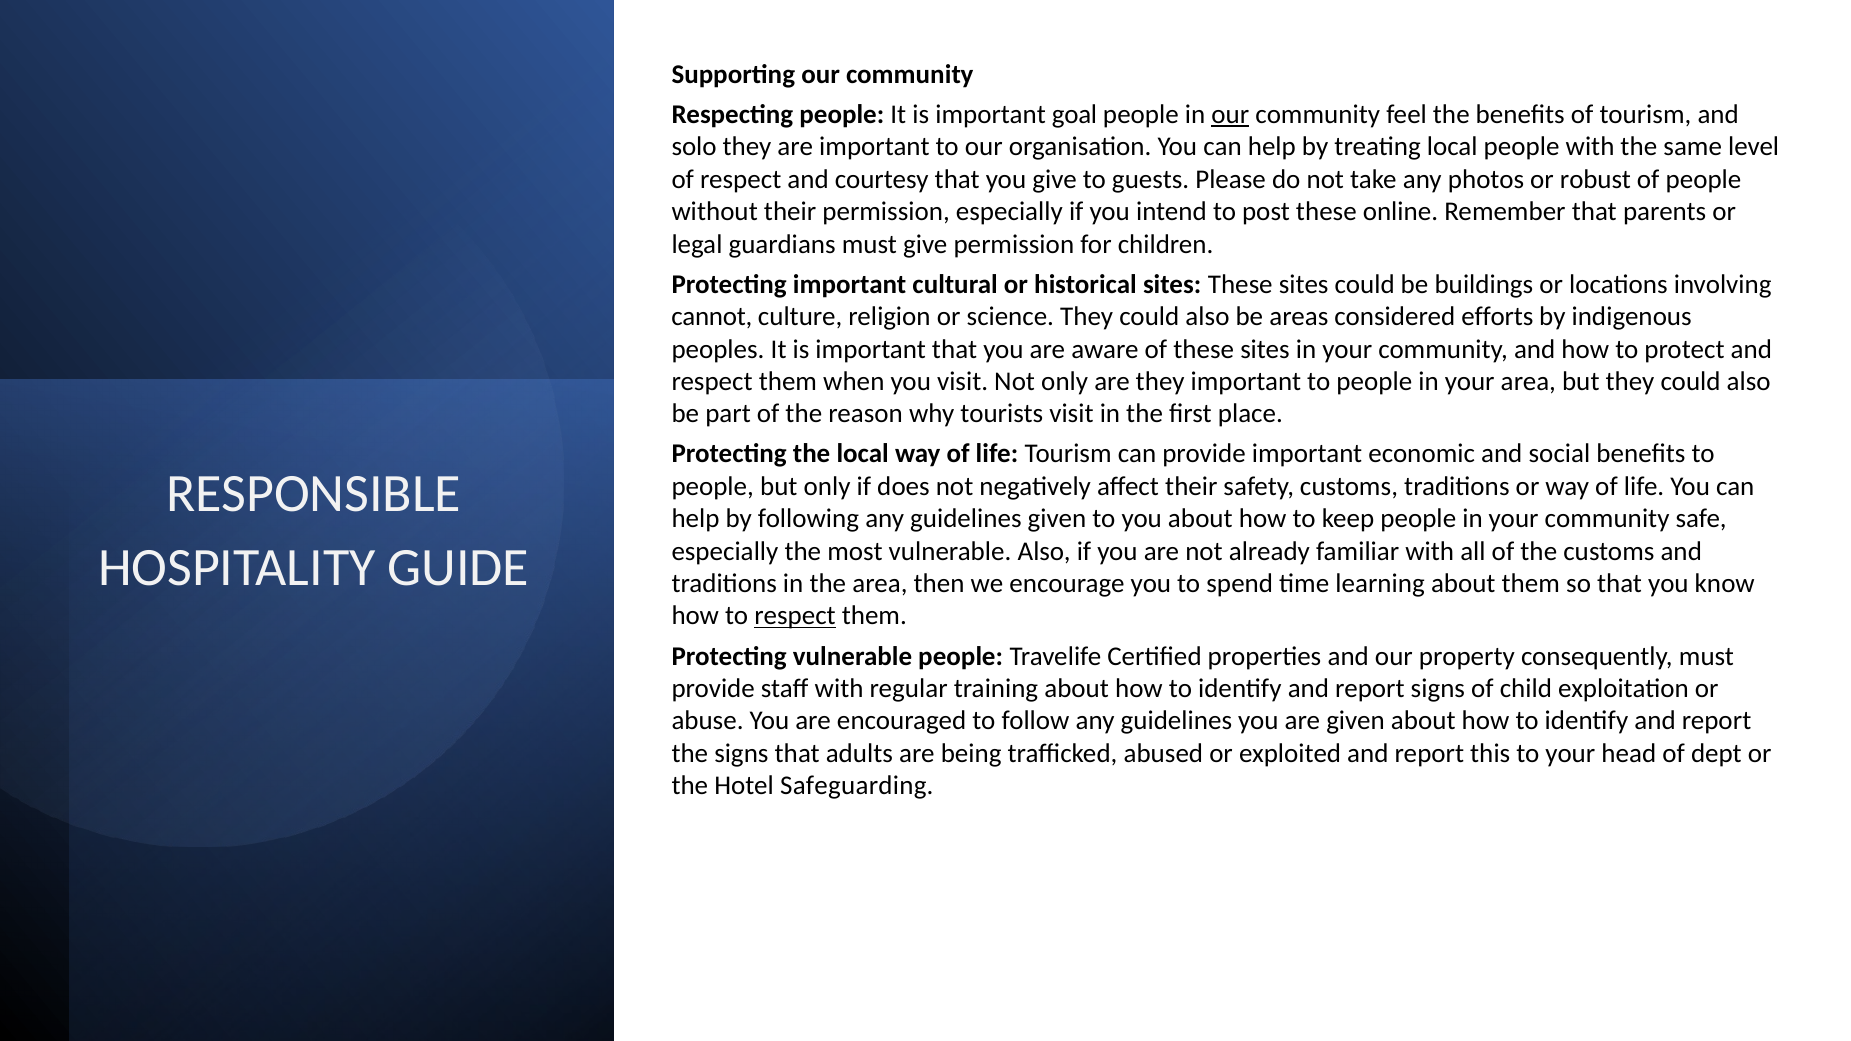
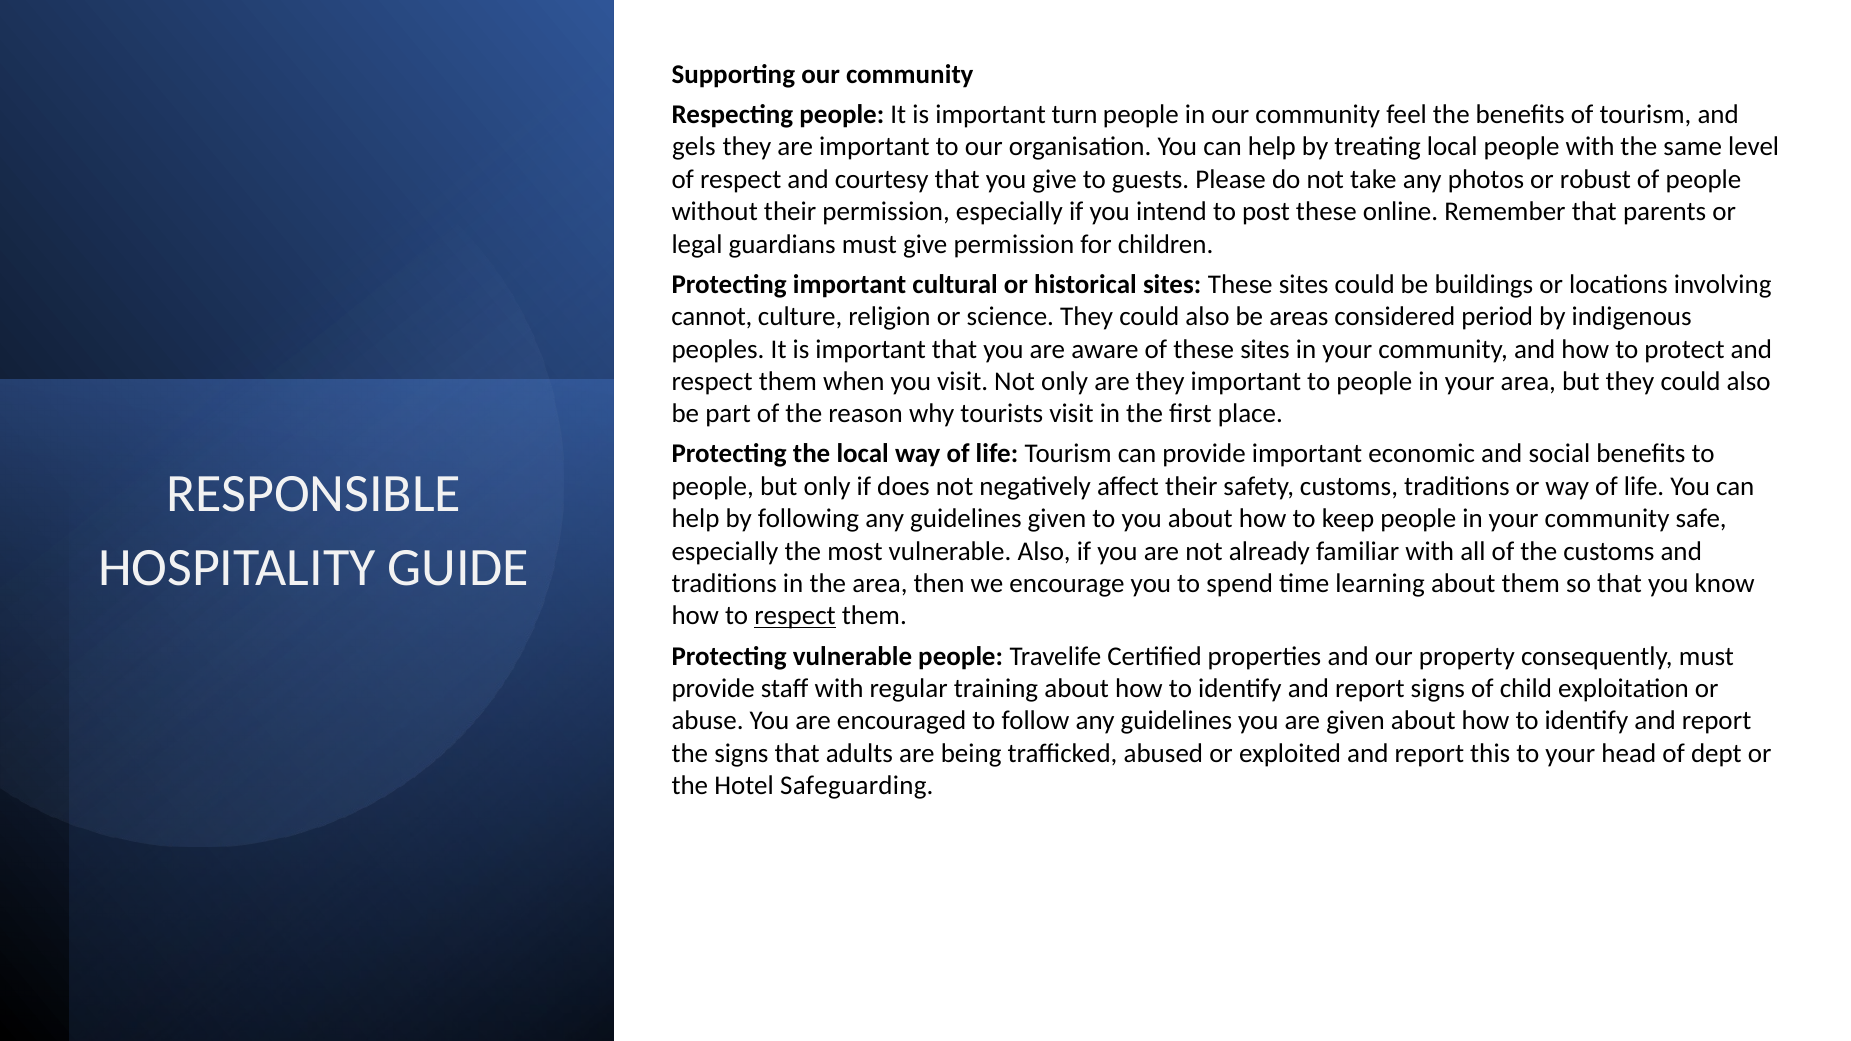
goal: goal -> turn (1075, 115)
our underline: present -> none (1230, 115)
solo: solo -> gels (694, 147)
efforts: efforts -> period (1497, 317)
